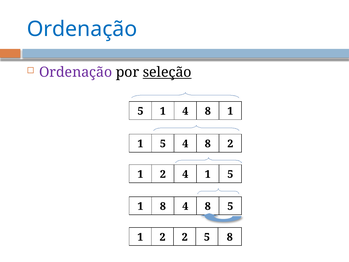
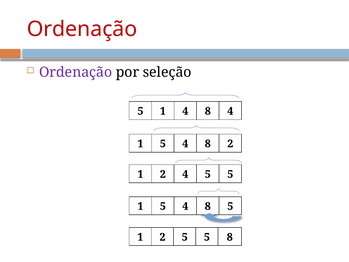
Ordenação colour: blue -> red (82, 29)
seleção underline: present -> none (167, 72)
4 8 1: 1 -> 4 (230, 111)
4 1: 1 -> 5 (208, 174)
8: 8 -> 5 (163, 206)
2 2: 2 -> 5 (185, 237)
